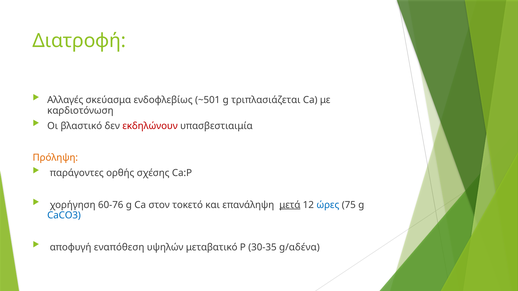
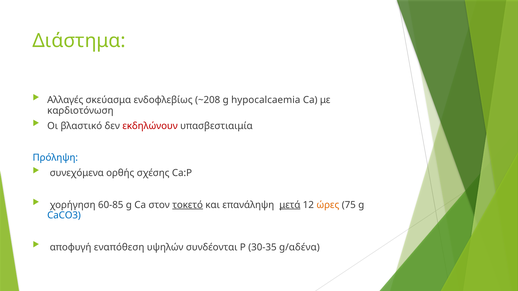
Διατροφή: Διατροφή -> Διάστημα (79, 41)
~501: ~501 -> ~208 (208, 100)
τριπλασιάζεται: τριπλασιάζεται -> hypocalcaemia (266, 100)
Πρόληψη colour: orange -> blue (55, 158)
παράγοντες: παράγοντες -> συνεχόμενα (77, 173)
60-76: 60-76 -> 60-85 (111, 205)
τοκετό underline: none -> present (188, 205)
ώρες colour: blue -> orange (328, 205)
μεταβατικό: μεταβατικό -> συνδέονται (212, 247)
